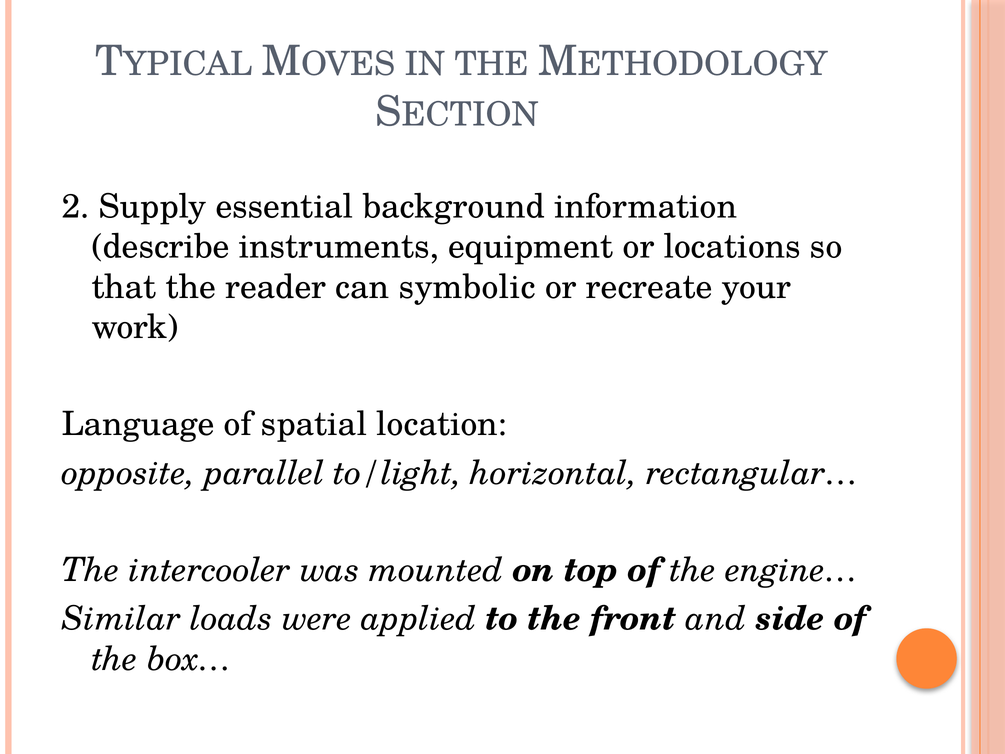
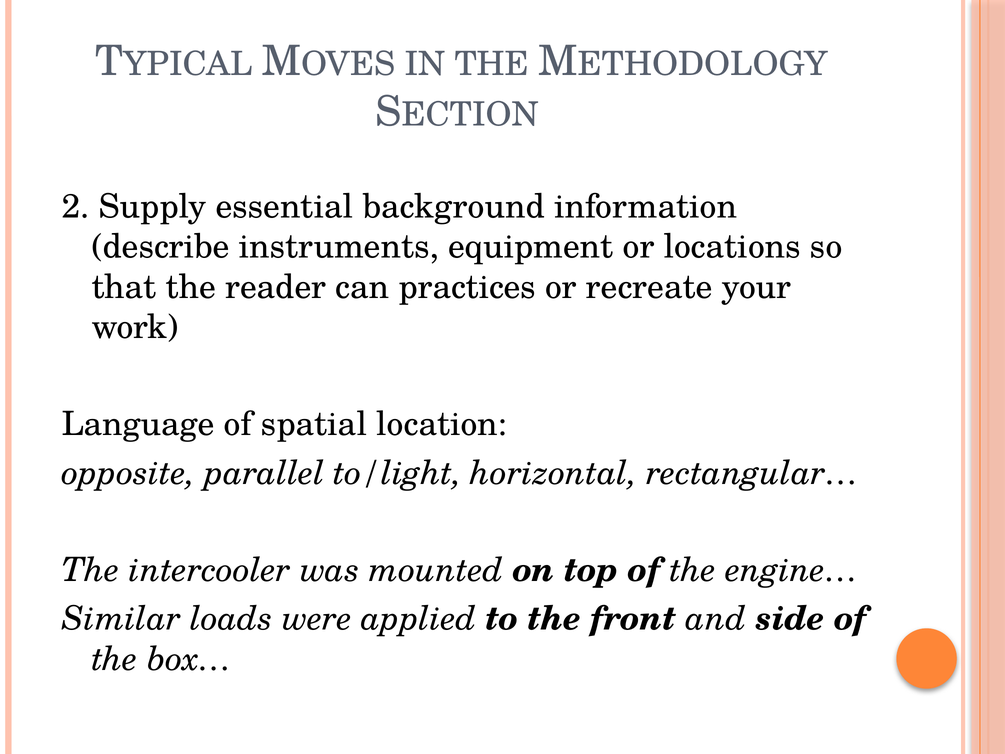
symbolic: symbolic -> practices (467, 287)
